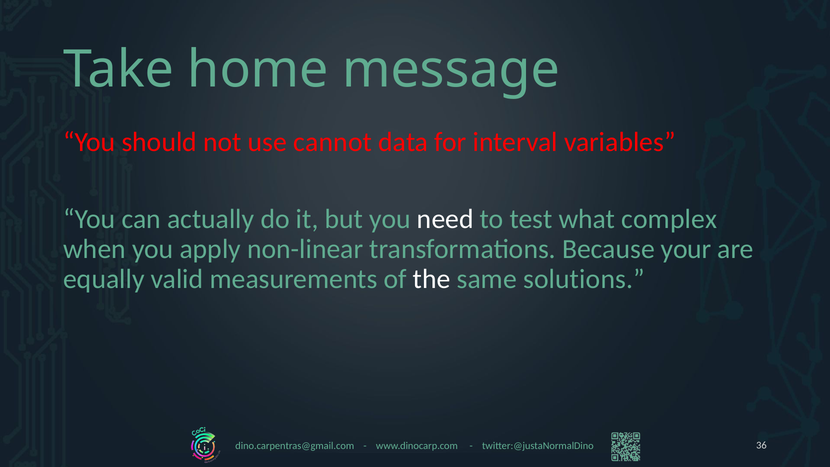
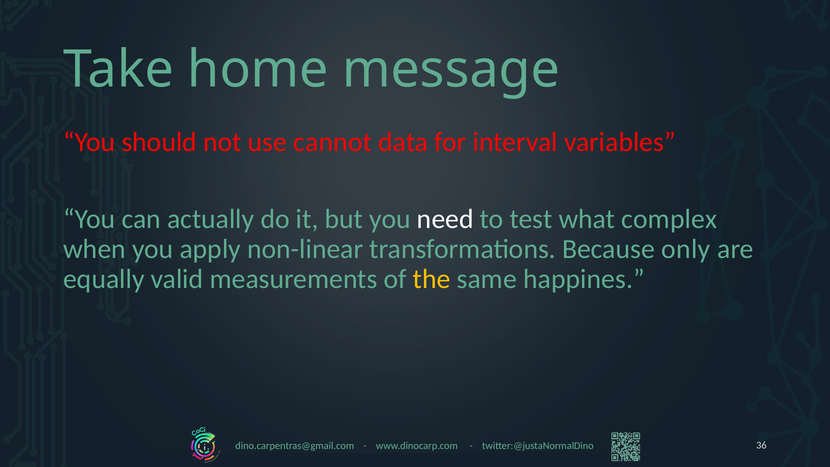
your: your -> only (686, 249)
the colour: white -> yellow (432, 279)
solutions: solutions -> happines (584, 279)
